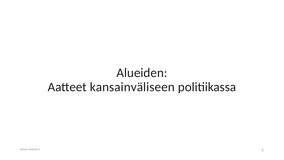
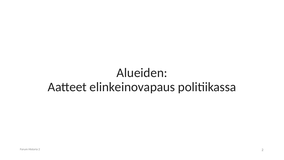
kansainväliseen: kansainväliseen -> elinkeinovapaus (132, 87)
